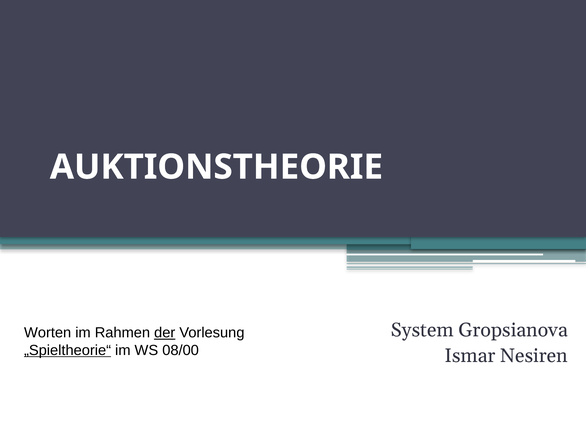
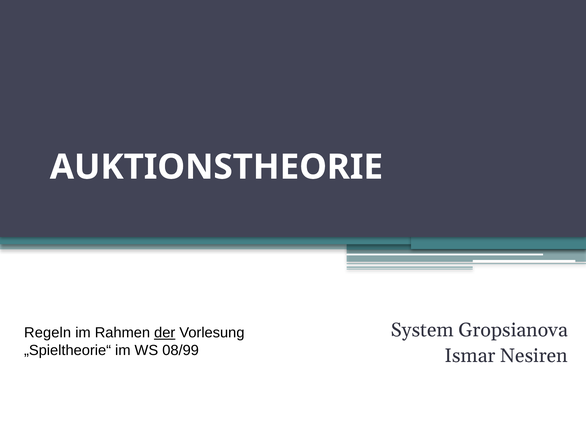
Worten: Worten -> Regeln (48, 333)
„Spieltheorie“ underline: present -> none (68, 351)
08/00: 08/00 -> 08/99 (181, 351)
